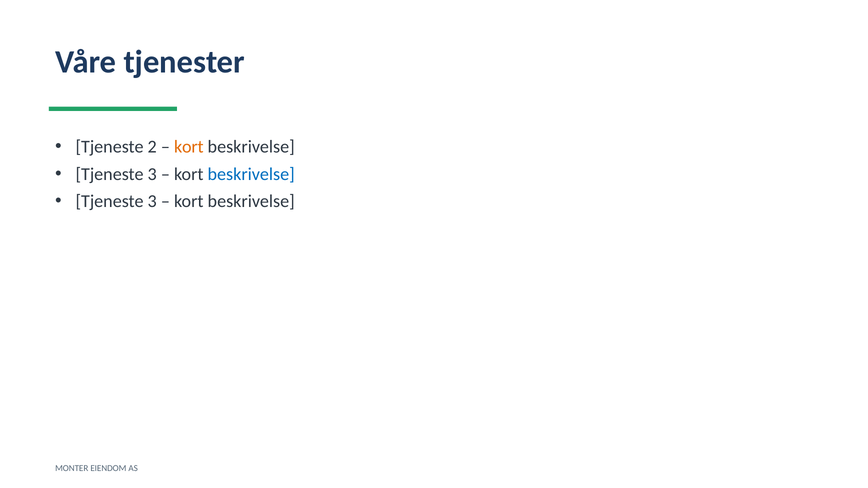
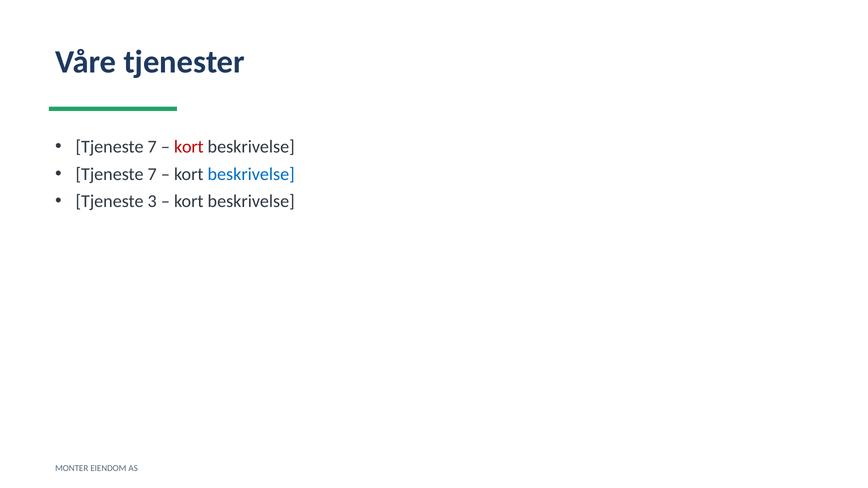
2: 2 -> 7 (152, 147)
kort colour: orange -> red (189, 147)
3: 3 -> 7 (152, 174)
